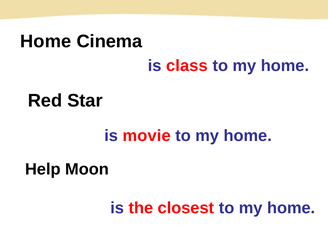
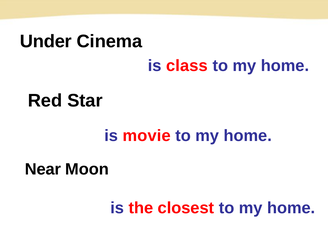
Home: Home -> Under (46, 41)
Help: Help -> Near (43, 169)
